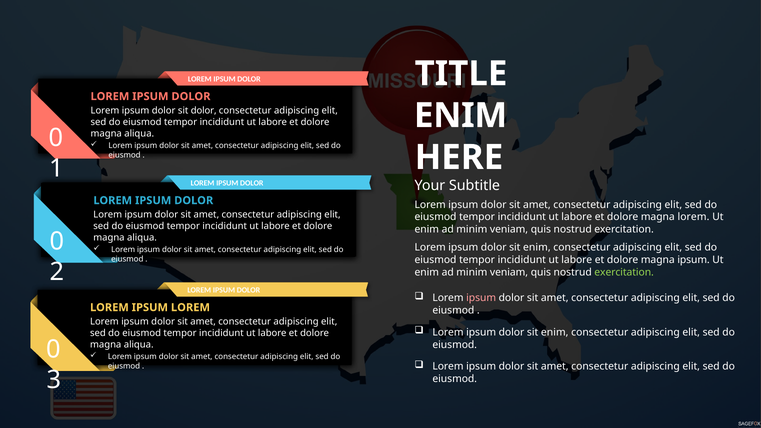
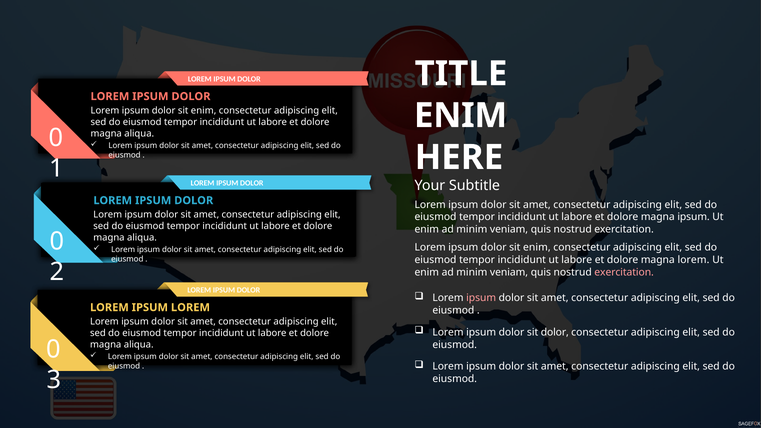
dolor: dolor -> enim (204, 111)
magna lorem: lorem -> ipsum (694, 217)
magna ipsum: ipsum -> lorem (693, 260)
exercitation colour: light green -> pink (624, 272)
enim: enim -> dolor (555, 332)
